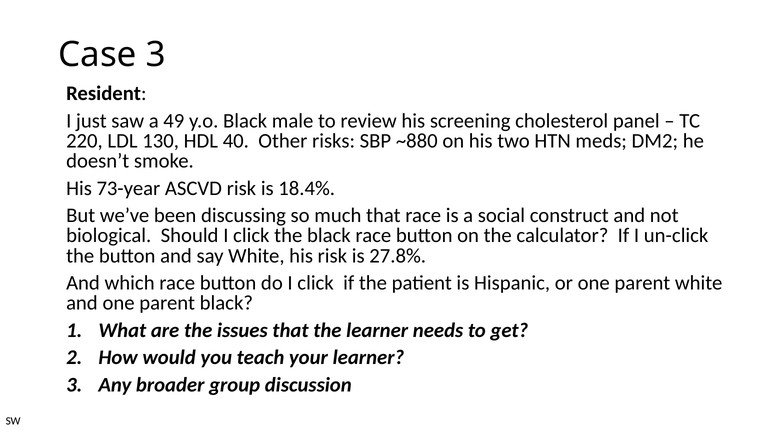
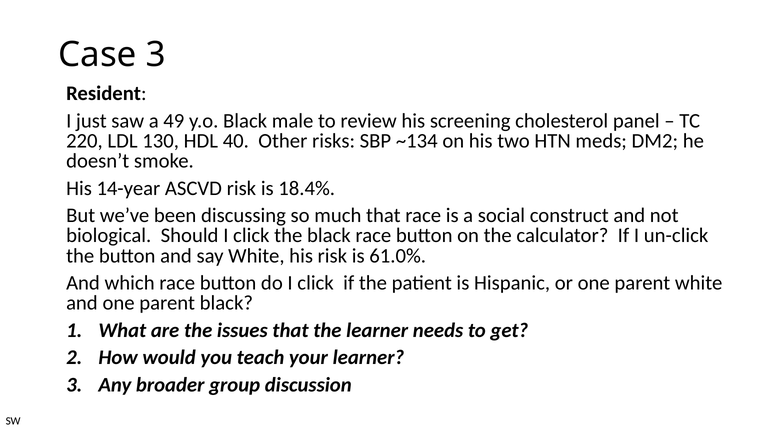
~880: ~880 -> ~134 (417, 141)
73-year: 73-year -> 14-year (128, 188)
27.8%: 27.8% -> 61.0% (398, 256)
